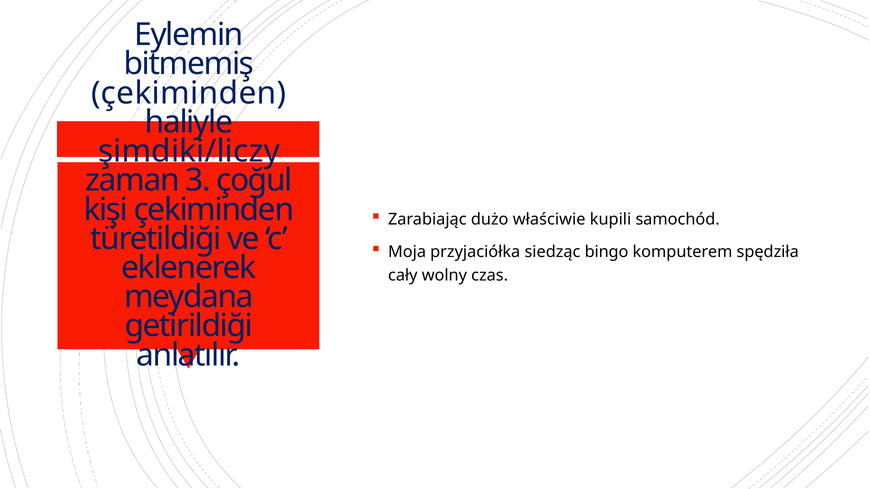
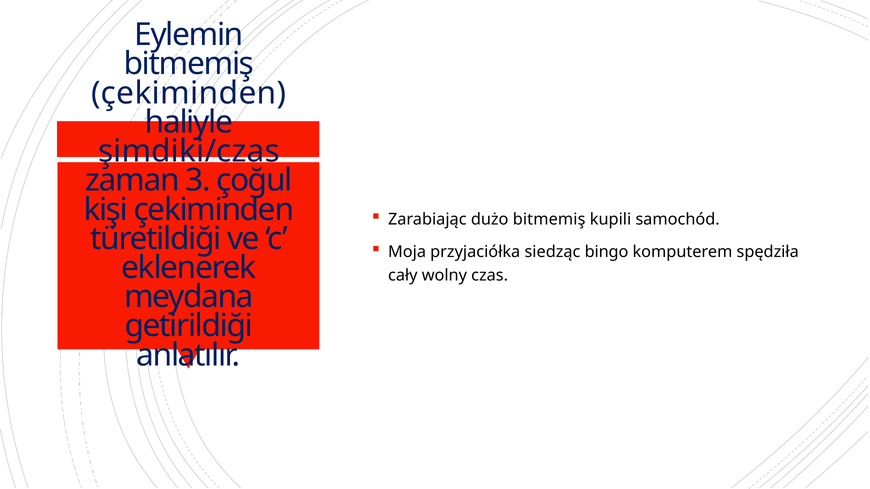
şimdiki/liczy: şimdiki/liczy -> şimdiki/czas (189, 151)
dużo właściwie: właściwie -> bitmemiş (549, 220)
